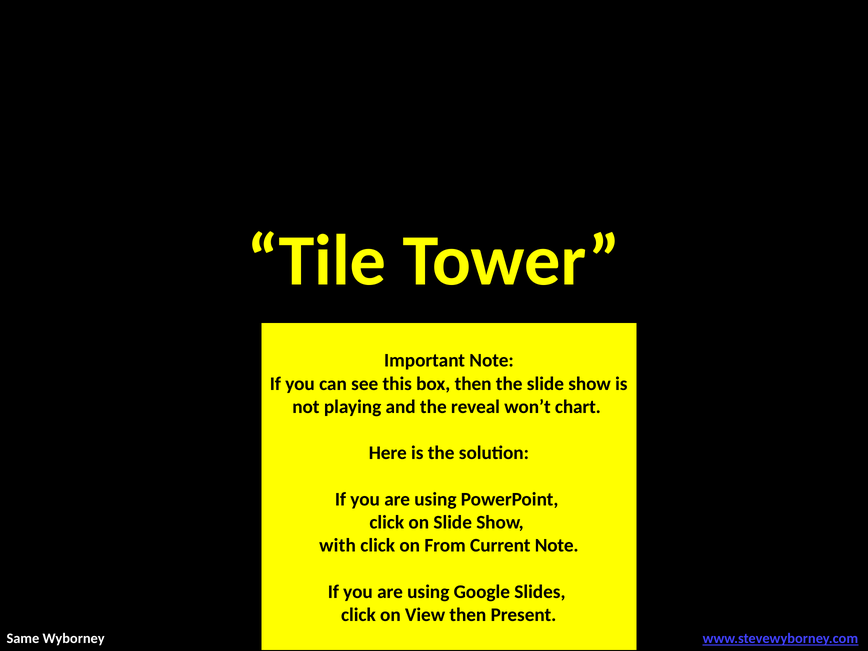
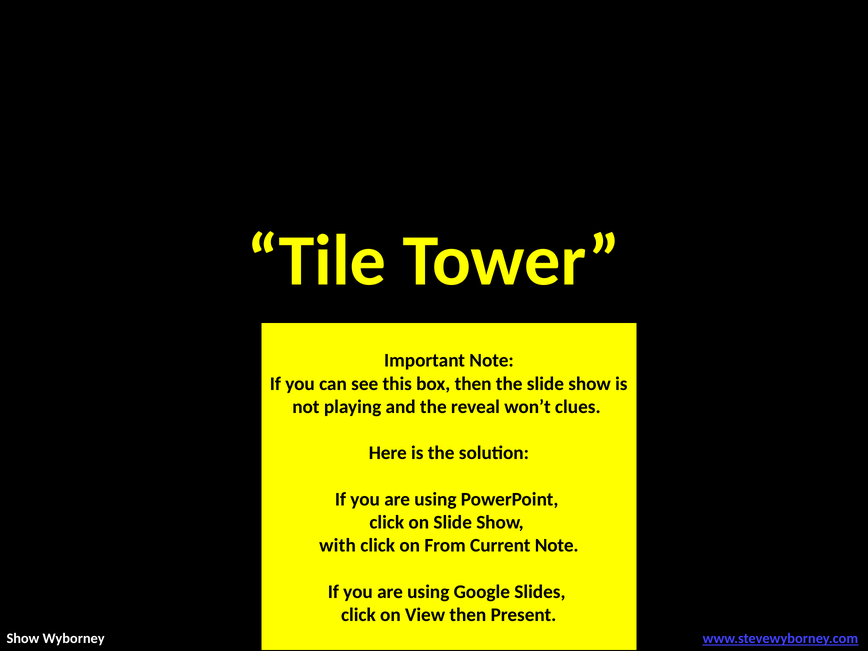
chart: chart -> clues (578, 407)
Same: Same -> Show (23, 639)
